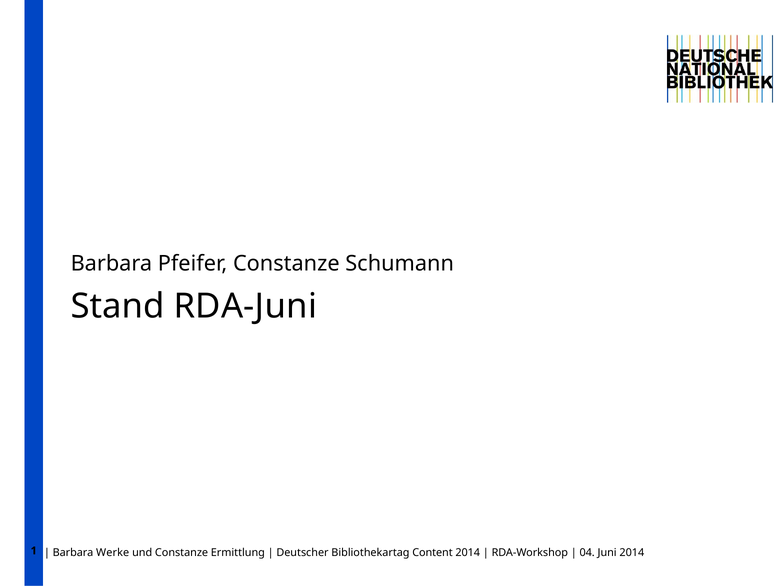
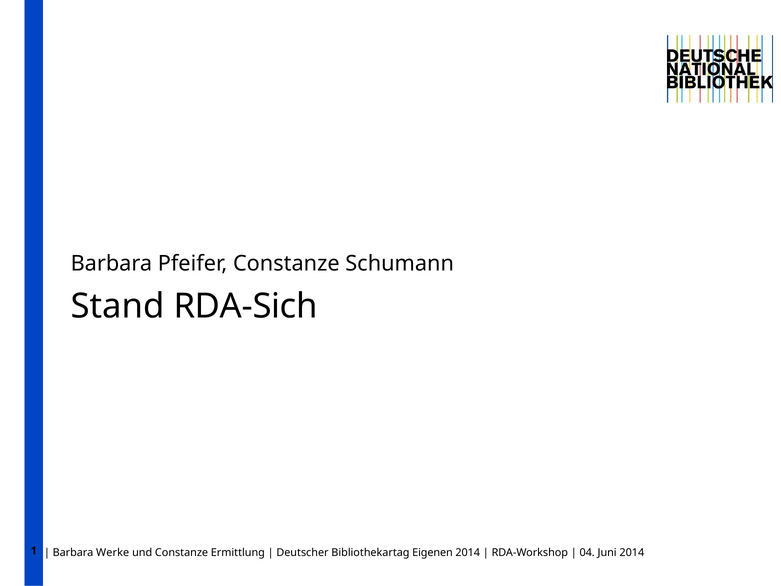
RDA-Juni: RDA-Juni -> RDA-Sich (246, 306)
Content: Content -> Eigenen (432, 553)
